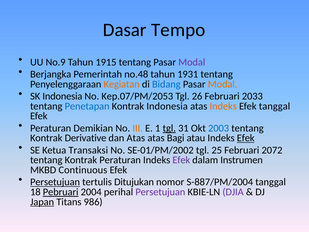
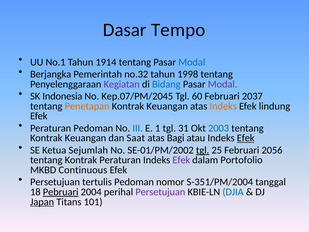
No.9: No.9 -> No.1 (56, 62)
1915: 1915 -> 1914 (106, 62)
Modal colour: purple -> blue (192, 62)
no.48: no.48 -> no.32 (136, 74)
1931: 1931 -> 1998 (188, 74)
Kegiatan colour: orange -> purple (122, 84)
Modal colour: orange -> purple (223, 84)
Kep.07/PM/2053: Kep.07/PM/2053 -> Kep.07/PM/2045 (137, 96)
26: 26 -> 60 (197, 96)
2033: 2033 -> 2037 (252, 96)
Penetapan colour: blue -> orange (87, 106)
Indonesia: Indonesia -> Keuangan (167, 106)
Efek tanggal: tanggal -> lindung (275, 106)
Peraturan Demikian: Demikian -> Pedoman (93, 128)
III colour: orange -> blue (138, 128)
tgl underline: present -> none (169, 128)
Derivative: Derivative -> Keuangan (85, 138)
dan Atas: Atas -> Saat (136, 138)
Transaksi: Transaksi -> Sejumlah (88, 150)
tgl underline: none -> present (203, 150)
2072: 2072 -> 2056 (272, 150)
Instrumen: Instrumen -> Portofolio (242, 160)
Persetujuan underline: present -> none (55, 182)
tertulis Ditujukan: Ditujukan -> Pedoman (134, 182)
S-887/PM/2004: S-887/PM/2004 -> S-351/PM/2004 (220, 182)
DJIA colour: purple -> blue (233, 192)
986: 986 -> 101 (93, 202)
